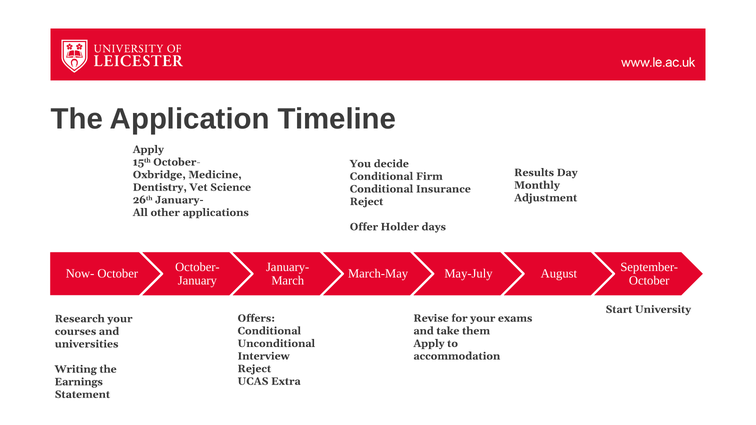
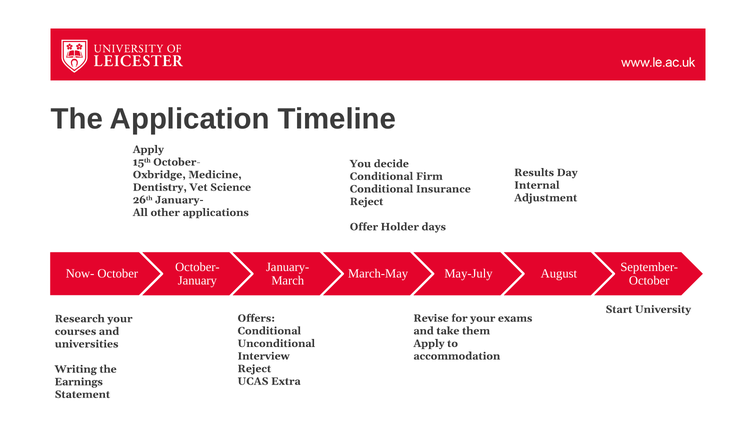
Monthly: Monthly -> Internal (537, 185)
